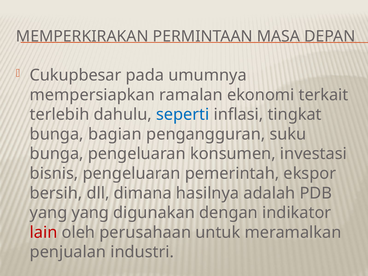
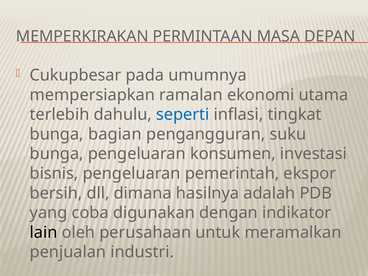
terkait: terkait -> utama (323, 95)
yang yang: yang -> coba (90, 213)
lain colour: red -> black (44, 232)
